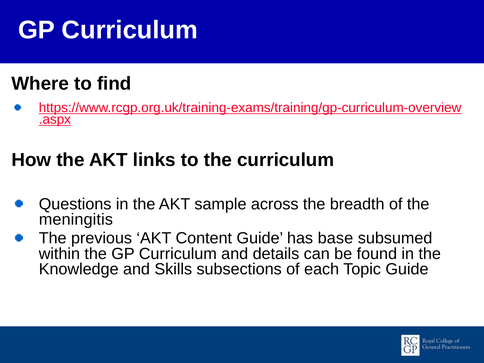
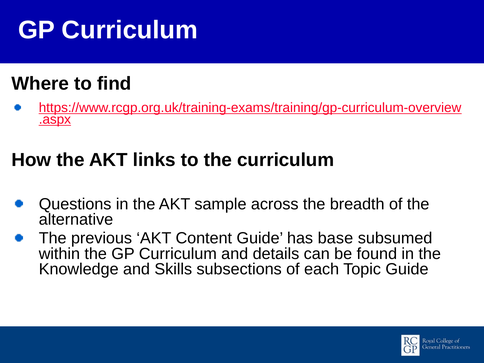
meningitis: meningitis -> alternative (76, 220)
